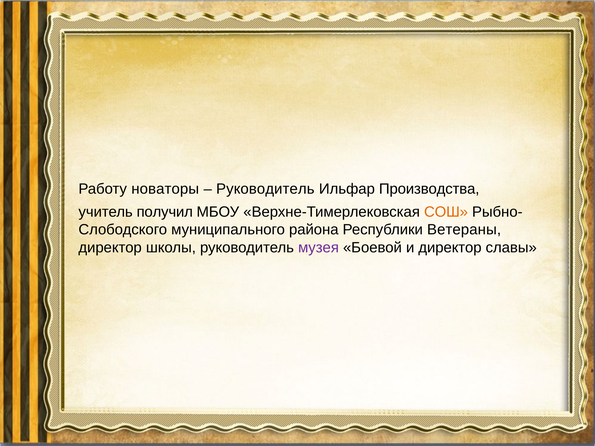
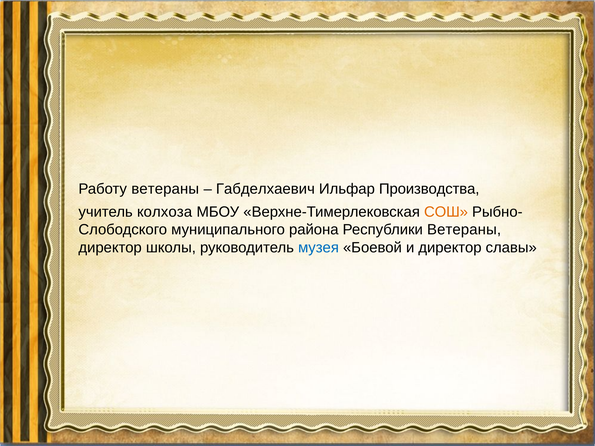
Работу новаторы: новаторы -> ветераны (165, 189)
Руководитель: Руководитель -> Габделхаевич (265, 189)
получил: получил -> колхоза (165, 212)
музея colour: purple -> blue (319, 248)
